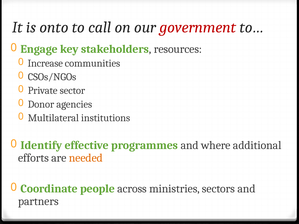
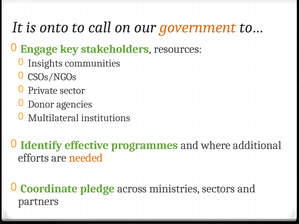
government colour: red -> orange (198, 27)
Increase: Increase -> Insights (45, 63)
people: people -> pledge (97, 189)
